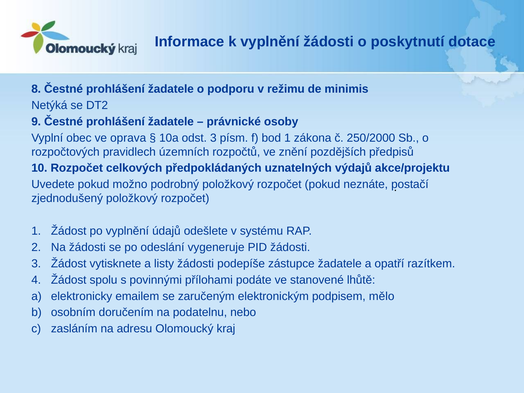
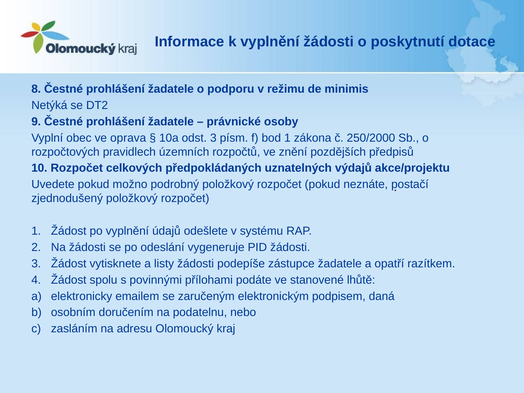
mělo: mělo -> daná (382, 296)
